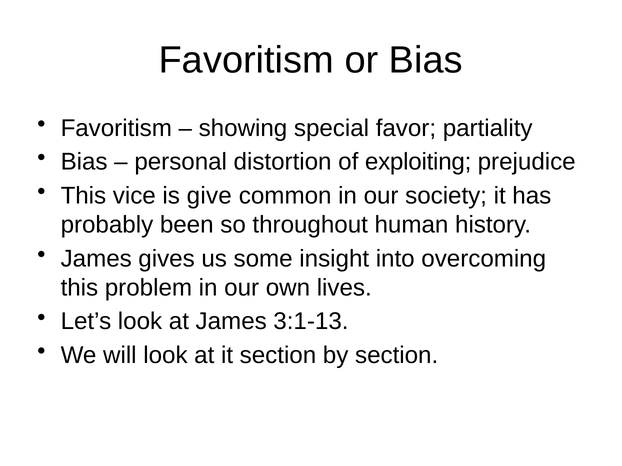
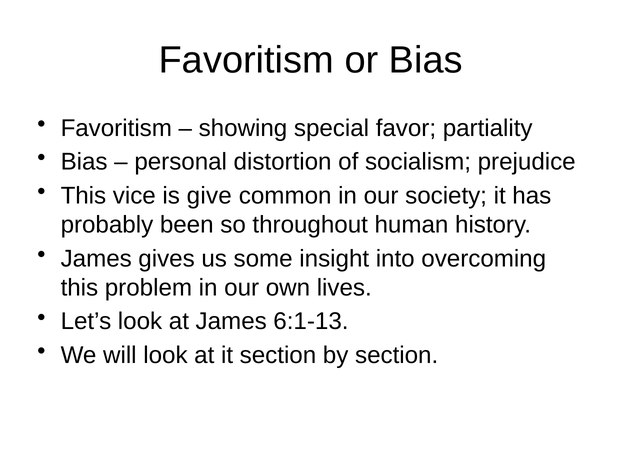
exploiting: exploiting -> socialism (418, 162)
3:1-13: 3:1-13 -> 6:1-13 (311, 322)
